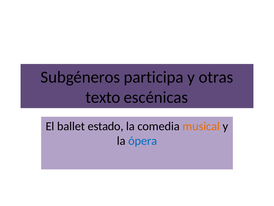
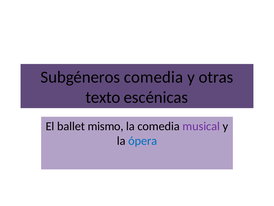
Subgéneros participa: participa -> comedia (154, 77)
estado: estado -> mismo (106, 126)
musical colour: orange -> purple (201, 126)
